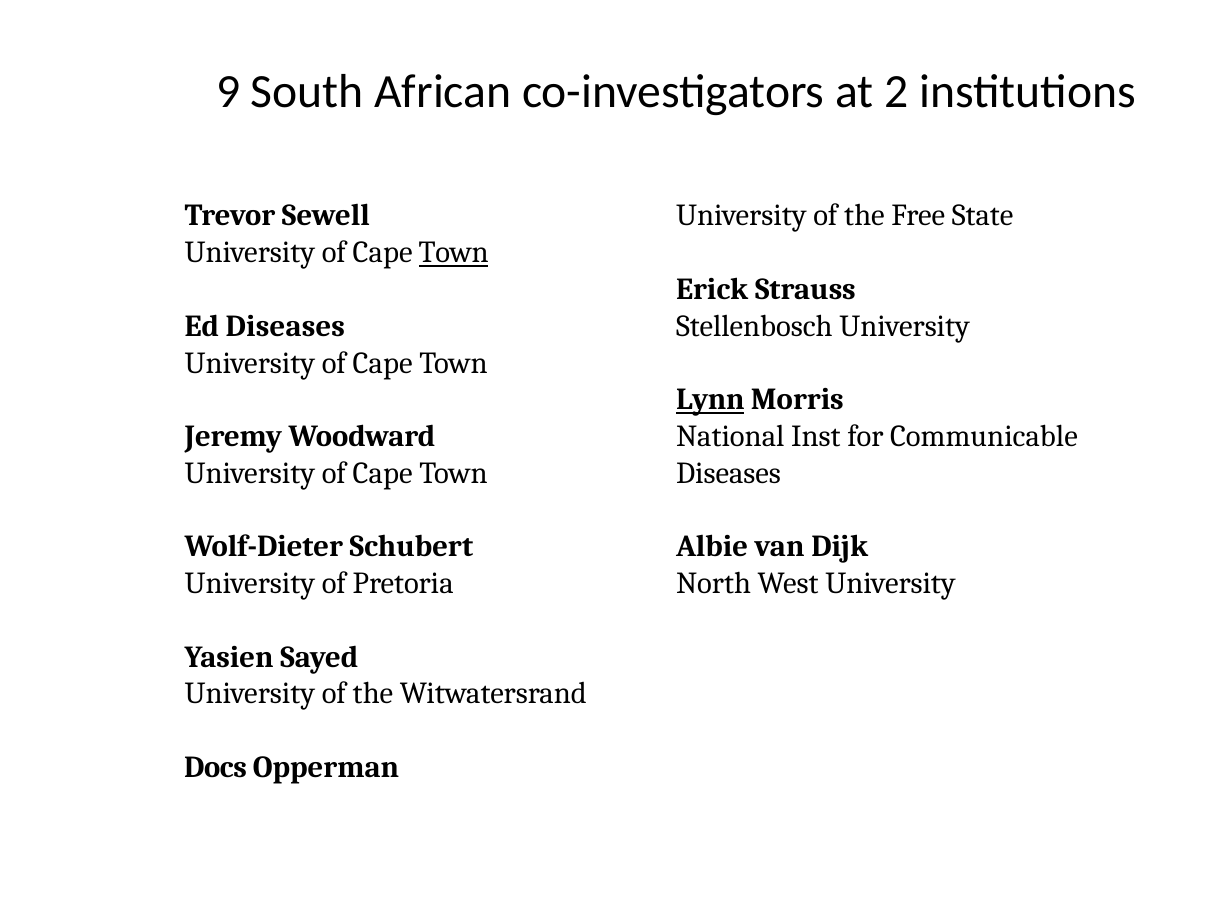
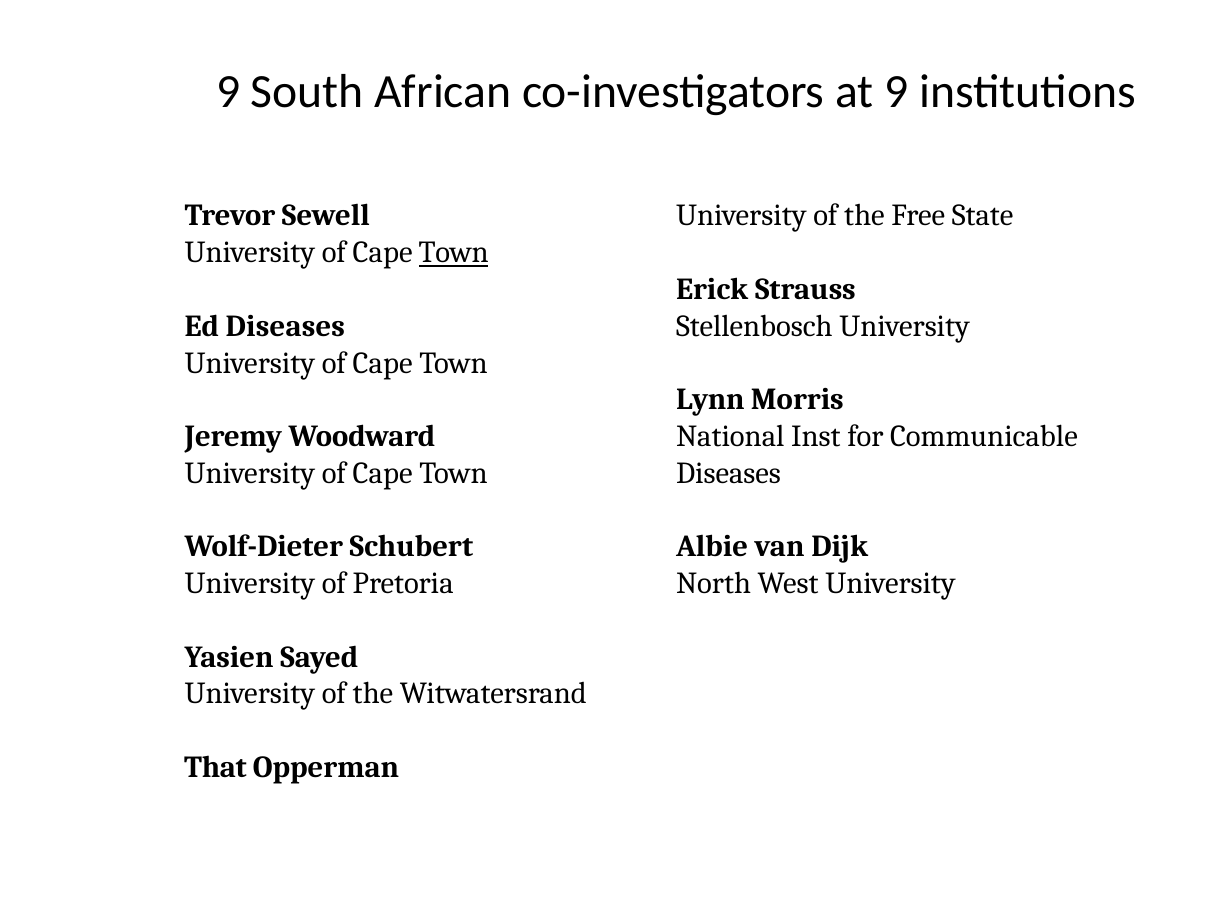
at 2: 2 -> 9 (896, 92)
Lynn underline: present -> none (710, 400)
Docs: Docs -> That (216, 767)
